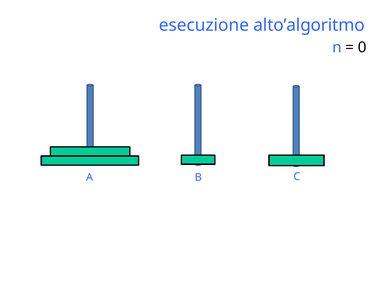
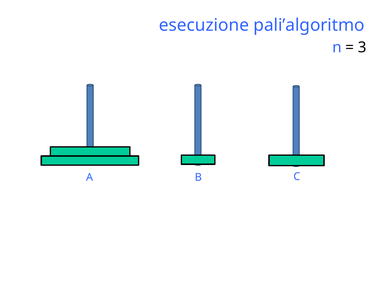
alto’algoritmo: alto’algoritmo -> pali’algoritmo (309, 25)
0: 0 -> 3 (362, 48)
